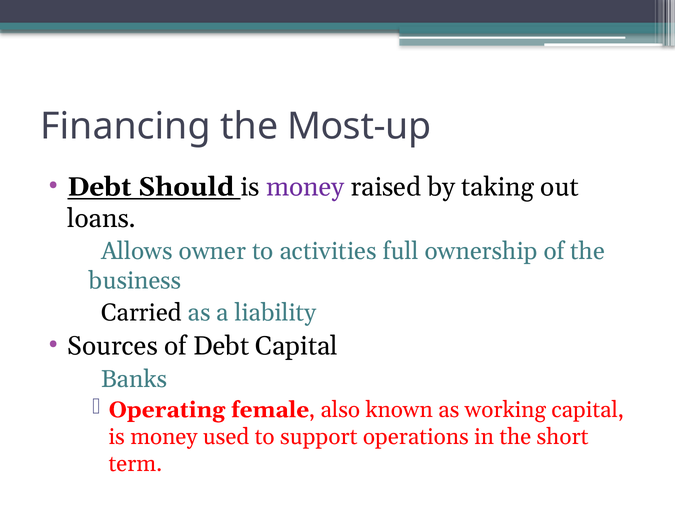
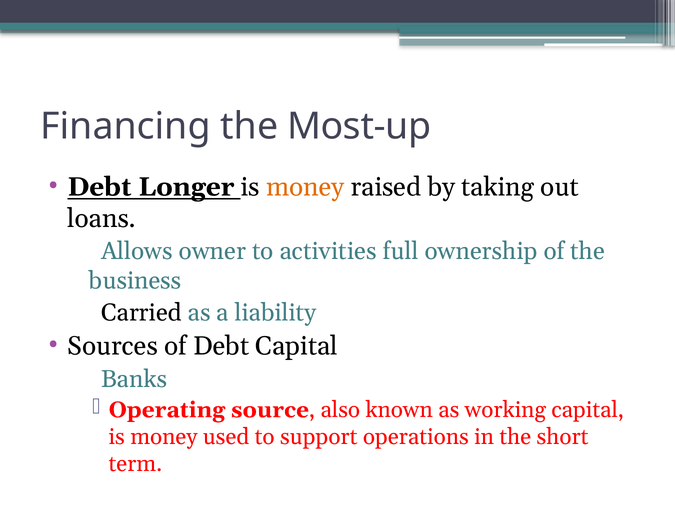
Should: Should -> Longer (186, 187)
money colour: purple -> orange (305, 187)
female: female -> source (270, 410)
